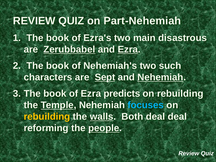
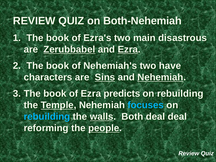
Part-Nehemiah: Part-Nehemiah -> Both-Nehemiah (142, 21)
such: such -> have (170, 66)
Sept: Sept -> Sins (105, 77)
rebuilding colour: yellow -> light blue (47, 117)
